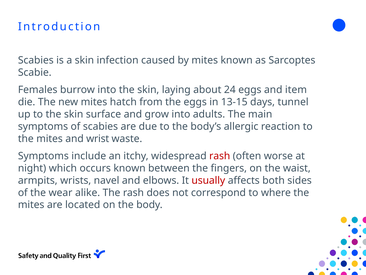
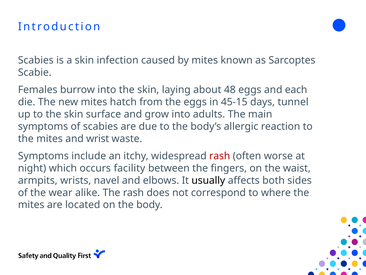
24: 24 -> 48 (230, 90)
item: item -> each (296, 90)
13-15: 13-15 -> 45-15 (234, 102)
occurs known: known -> facility (129, 168)
usually colour: red -> black (208, 180)
